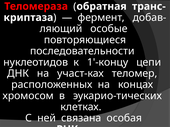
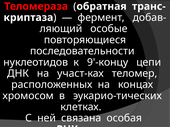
1'-концу: 1'-концу -> 9'-концу (108, 62)
